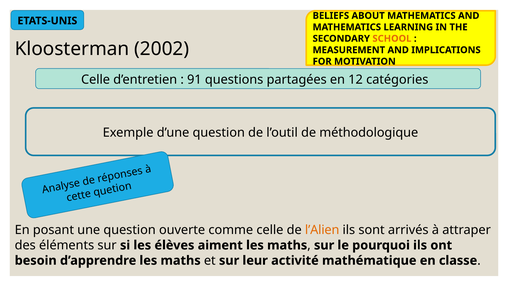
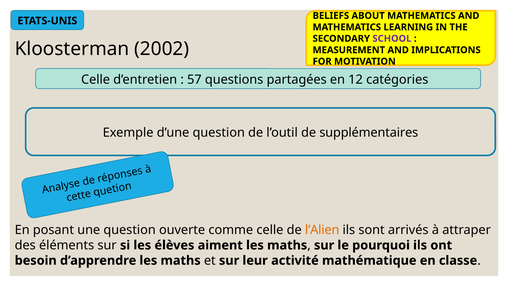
SCHOOL colour: orange -> purple (392, 39)
91: 91 -> 57 (194, 79)
méthodologique: méthodologique -> supplémentaires (369, 132)
